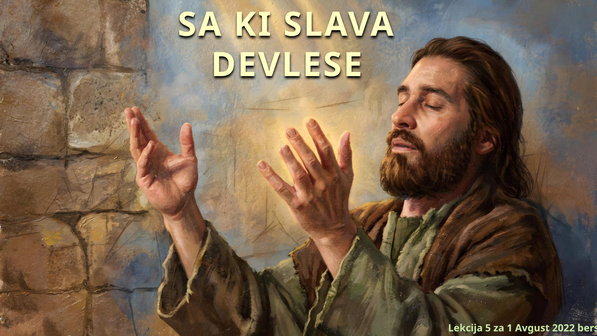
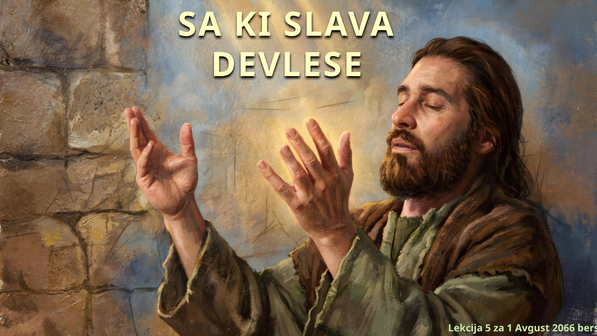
2022: 2022 -> 2066 (563, 328)
